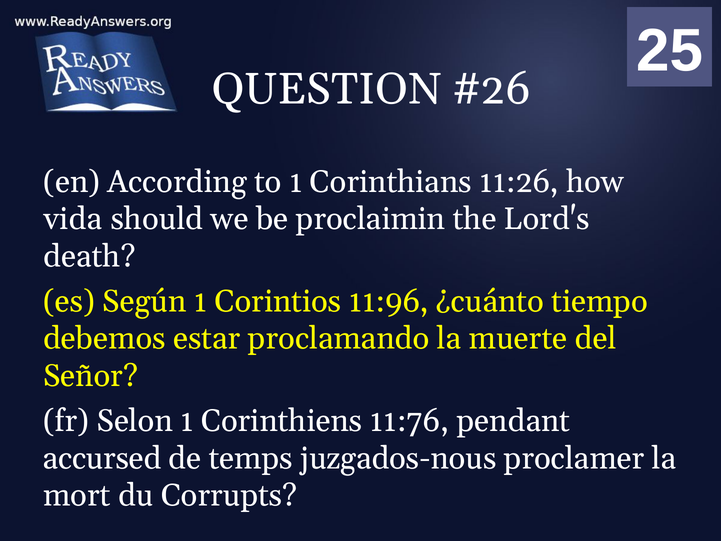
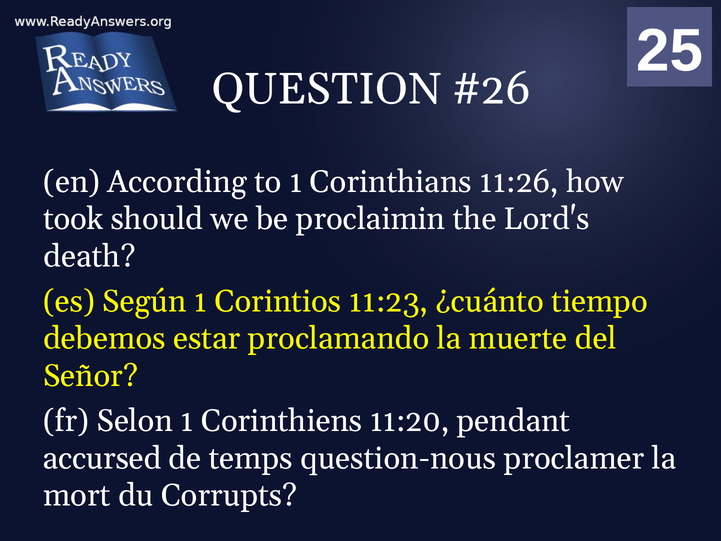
vida: vida -> took (73, 219)
11:96: 11:96 -> 11:23 (389, 301)
11:76: 11:76 -> 11:20 (410, 421)
juzgados-nous: juzgados-nous -> question-nous (398, 458)
